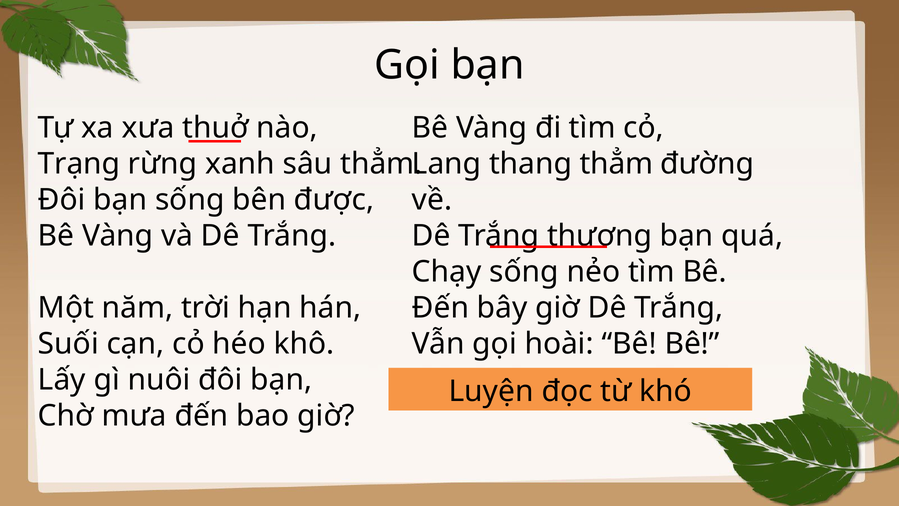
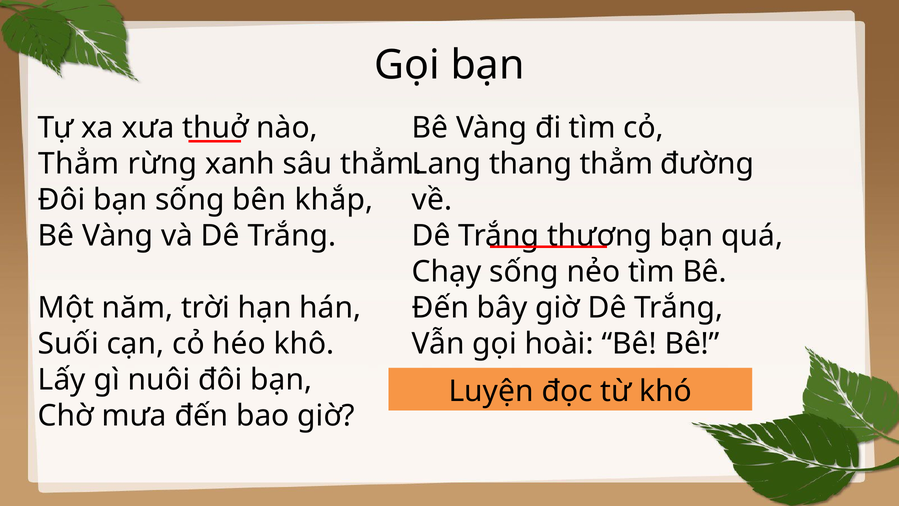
Trạng: Trạng -> Thẳm (79, 164)
được: được -> khắp (334, 200)
